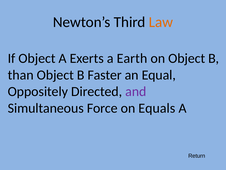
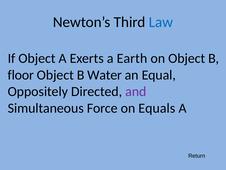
Law colour: orange -> blue (161, 22)
than: than -> floor (21, 75)
Faster: Faster -> Water (105, 75)
